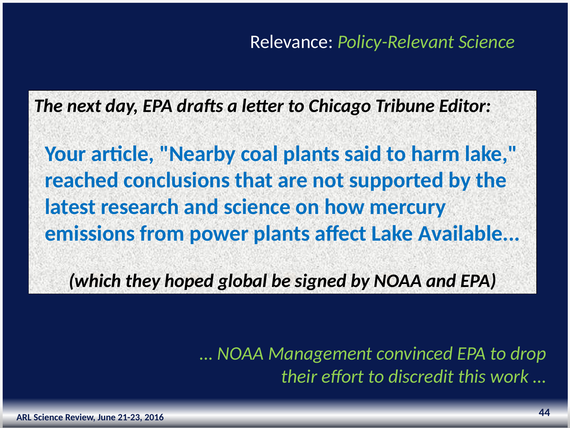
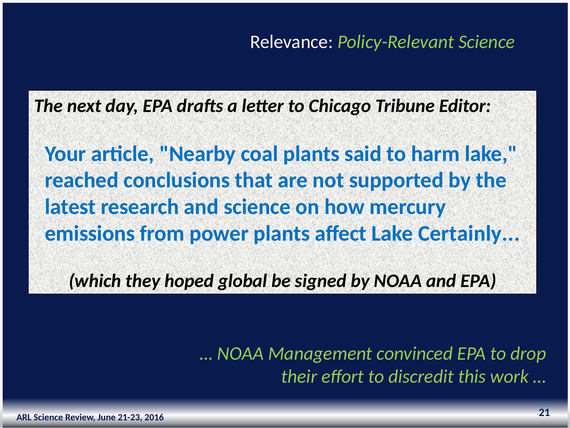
Available: Available -> Certainly (469, 233)
44: 44 -> 21 (544, 412)
